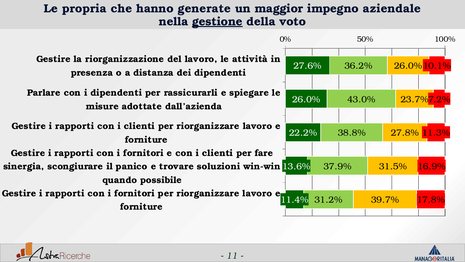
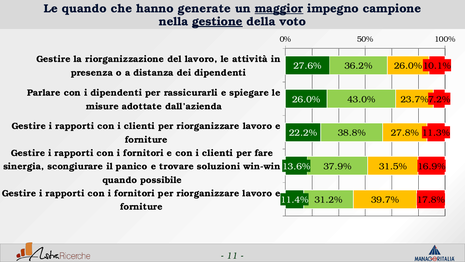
Le propria: propria -> quando (84, 9)
maggior underline: none -> present (279, 9)
aziendale: aziendale -> campione (392, 9)
